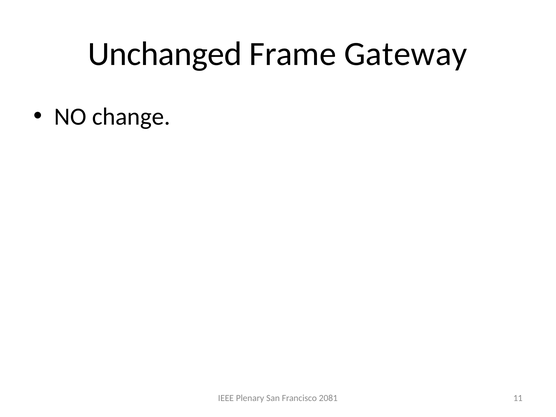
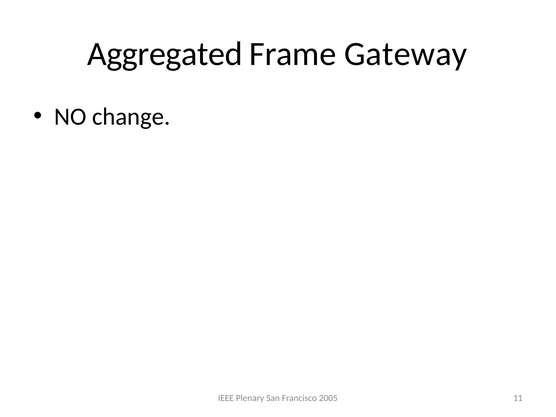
Unchanged: Unchanged -> Aggregated (165, 54)
2081: 2081 -> 2005 (328, 398)
